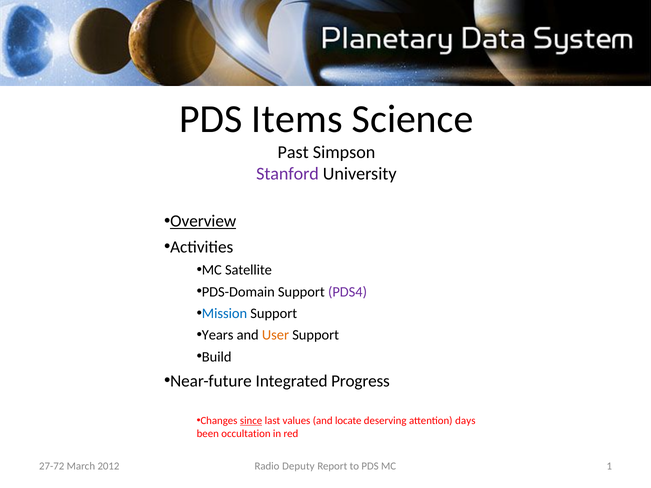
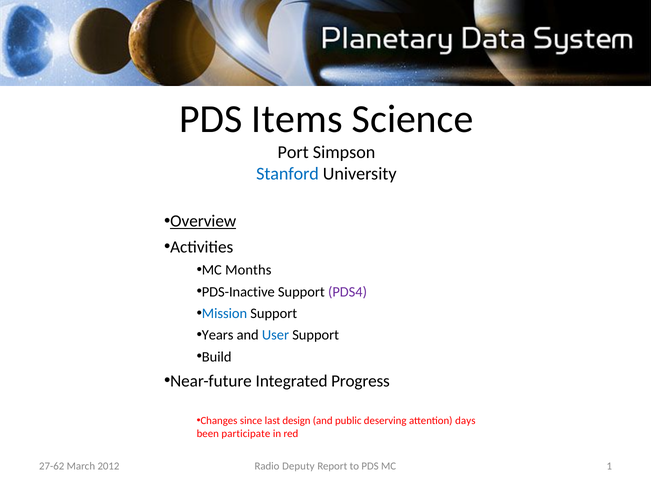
Past: Past -> Port (293, 152)
Stanford colour: purple -> blue (288, 174)
Satellite: Satellite -> Months (248, 270)
PDS-Domain: PDS-Domain -> PDS-Inactive (238, 292)
User colour: orange -> blue (275, 335)
since underline: present -> none (251, 421)
values: values -> design (297, 421)
locate: locate -> public (348, 421)
occultation: occultation -> participate (246, 434)
27-72: 27-72 -> 27-62 (52, 466)
